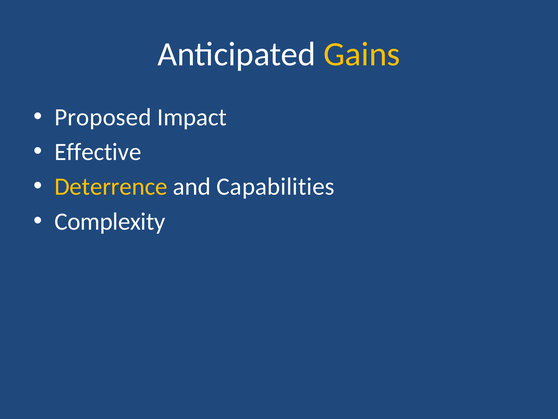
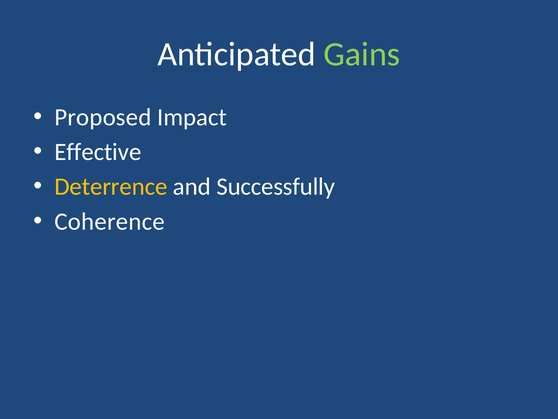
Gains colour: yellow -> light green (362, 54)
Capabilities: Capabilities -> Successfully (276, 187)
Complexity: Complexity -> Coherence (110, 221)
